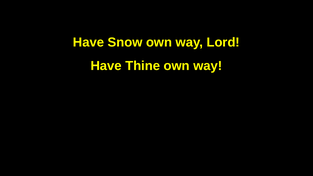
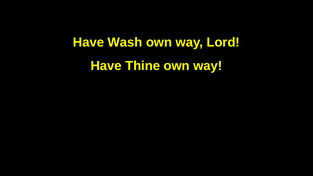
Snow: Snow -> Wash (125, 42)
